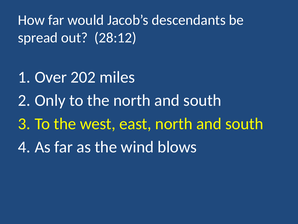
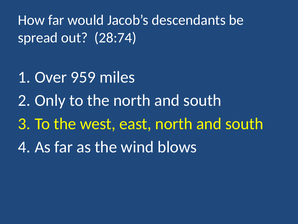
28:12: 28:12 -> 28:74 (115, 38)
202: 202 -> 959 (83, 77)
